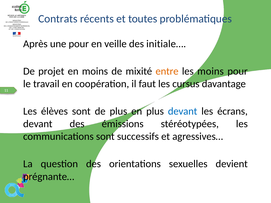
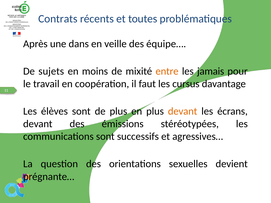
une pour: pour -> dans (79, 44)
initiale…: initiale… -> équipe… (166, 44)
projet: projet -> sujets (51, 71)
les moins: moins -> jamais (211, 71)
devant colour: blue -> orange (183, 111)
